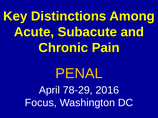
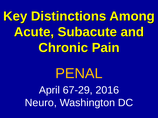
78-29: 78-29 -> 67-29 (78, 91)
Focus: Focus -> Neuro (41, 103)
